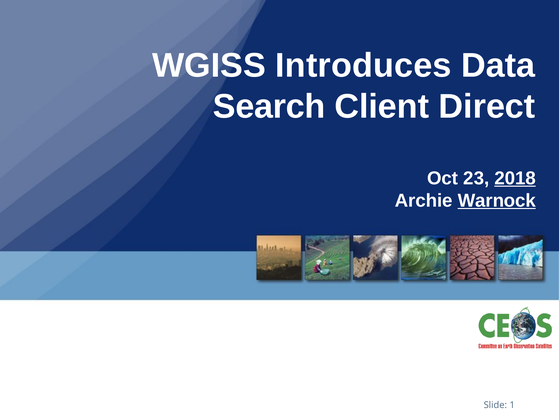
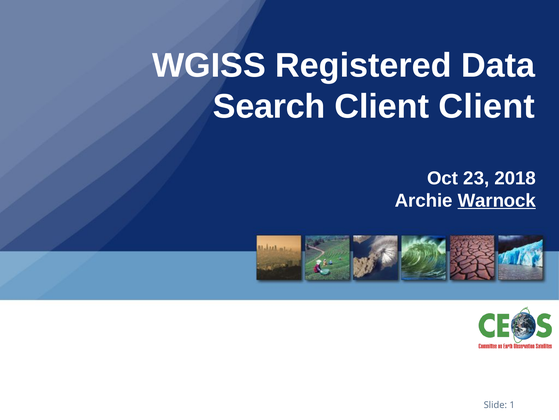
Introduces: Introduces -> Registered (364, 65)
Client Direct: Direct -> Client (487, 106)
2018 underline: present -> none (515, 178)
